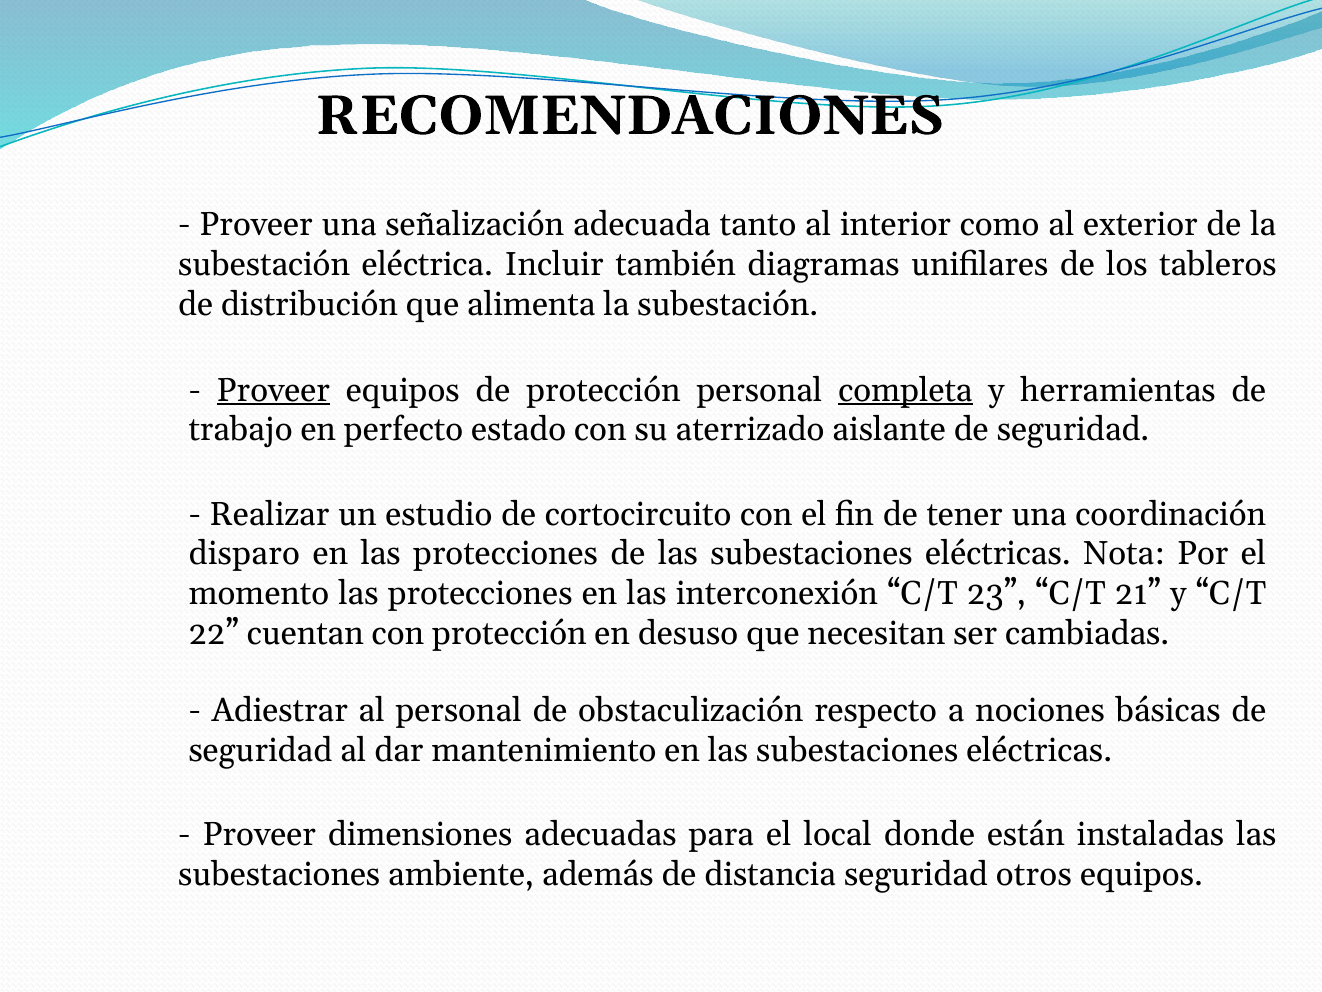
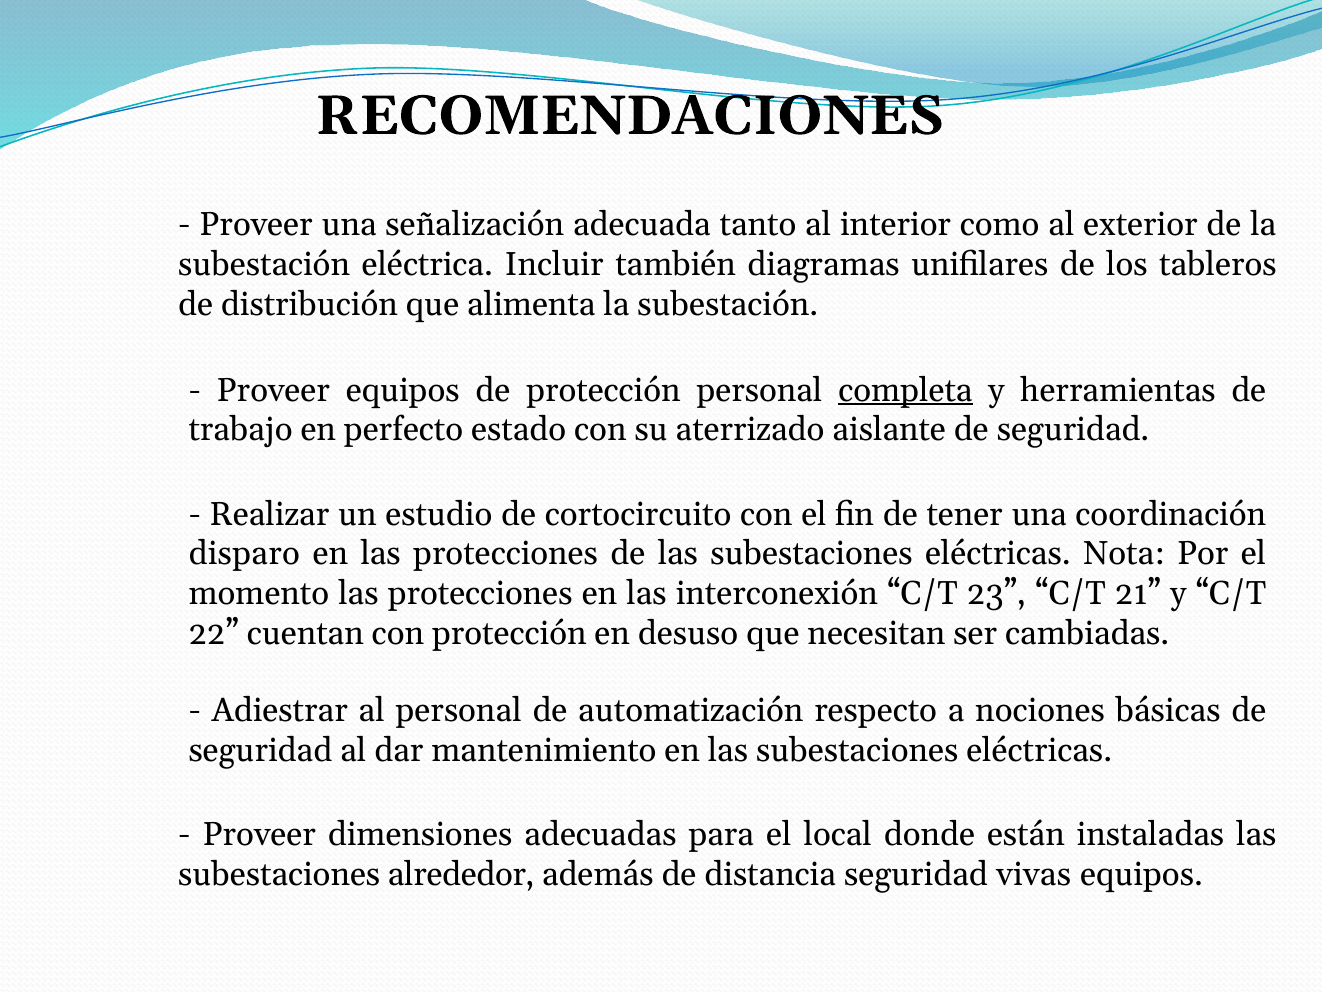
Proveer underline: present -> none (273, 390)
obstaculización: obstaculización -> automatización (691, 710)
ambiente: ambiente -> alrededor (461, 874)
otros: otros -> vivas (1034, 874)
